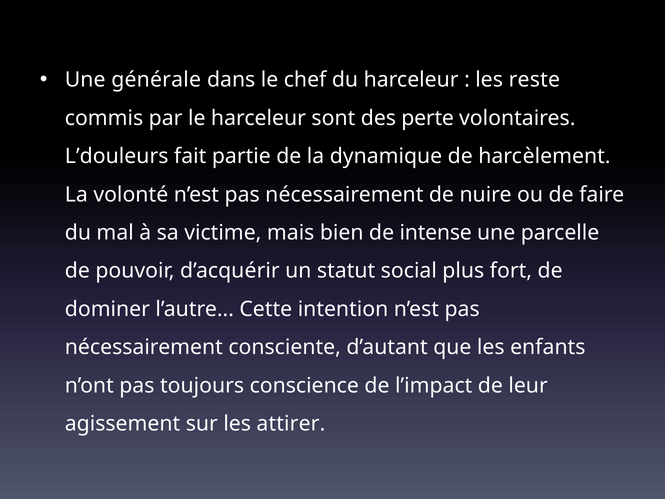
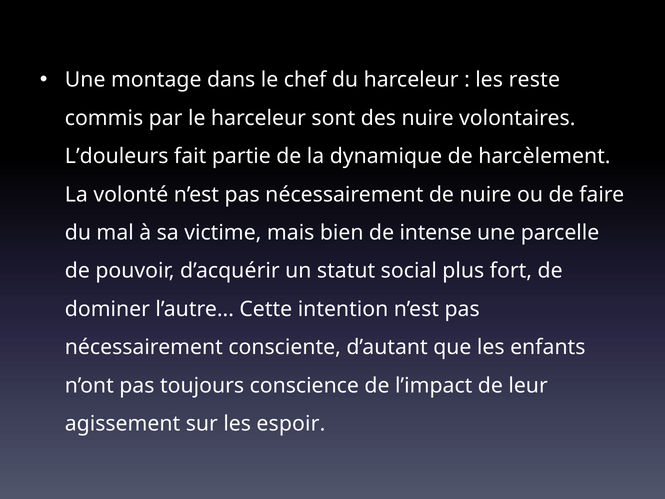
générale: générale -> montage (156, 80)
des perte: perte -> nuire (428, 118)
attirer: attirer -> espoir (291, 424)
